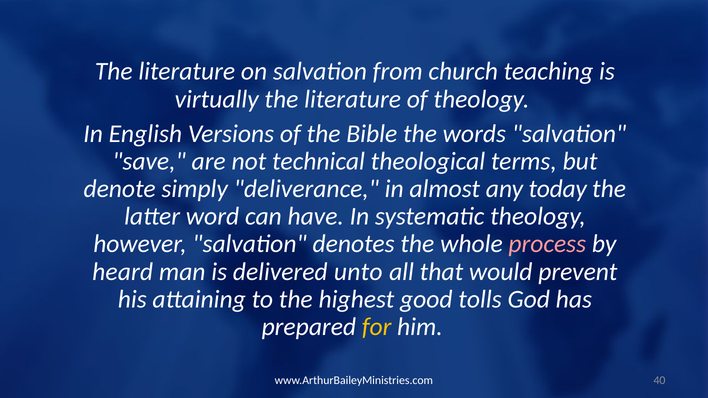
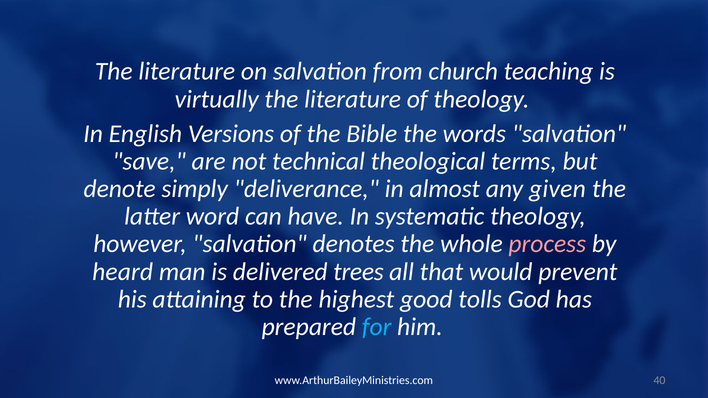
today: today -> given (557, 189)
unto: unto -> trees (359, 272)
for colour: yellow -> light blue (377, 327)
